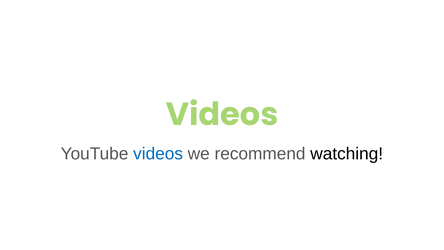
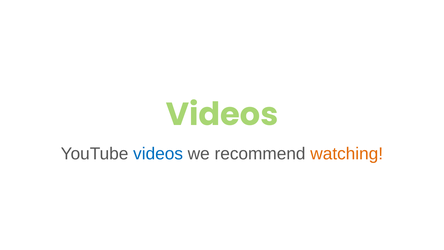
watching colour: black -> orange (347, 154)
